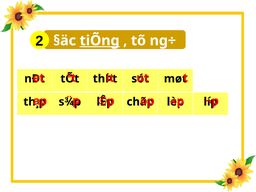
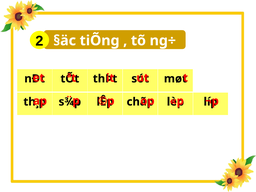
tiÕng underline: present -> none (100, 41)
